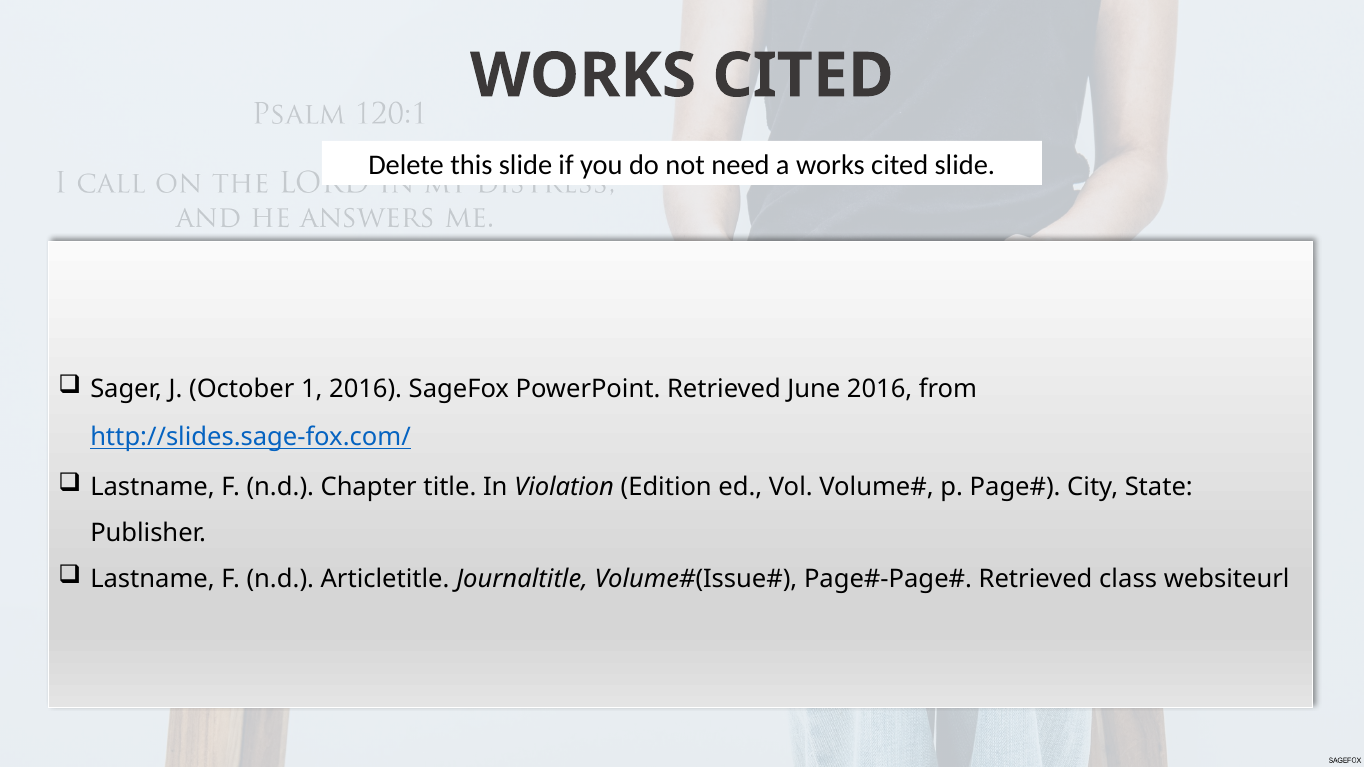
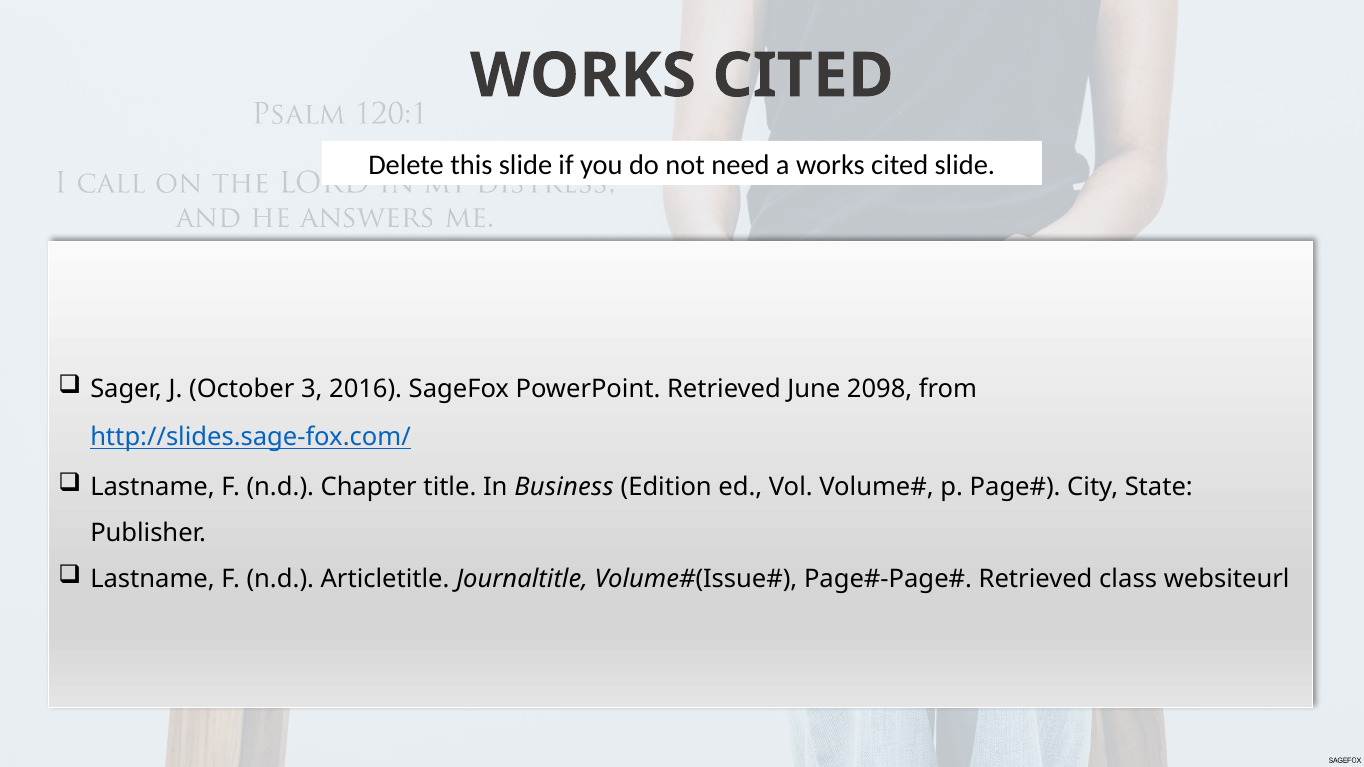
1: 1 -> 3 (312, 389)
June 2016: 2016 -> 2098 (880, 389)
Violation: Violation -> Business (564, 488)
